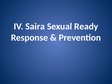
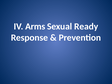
Saira: Saira -> Arms (35, 26)
